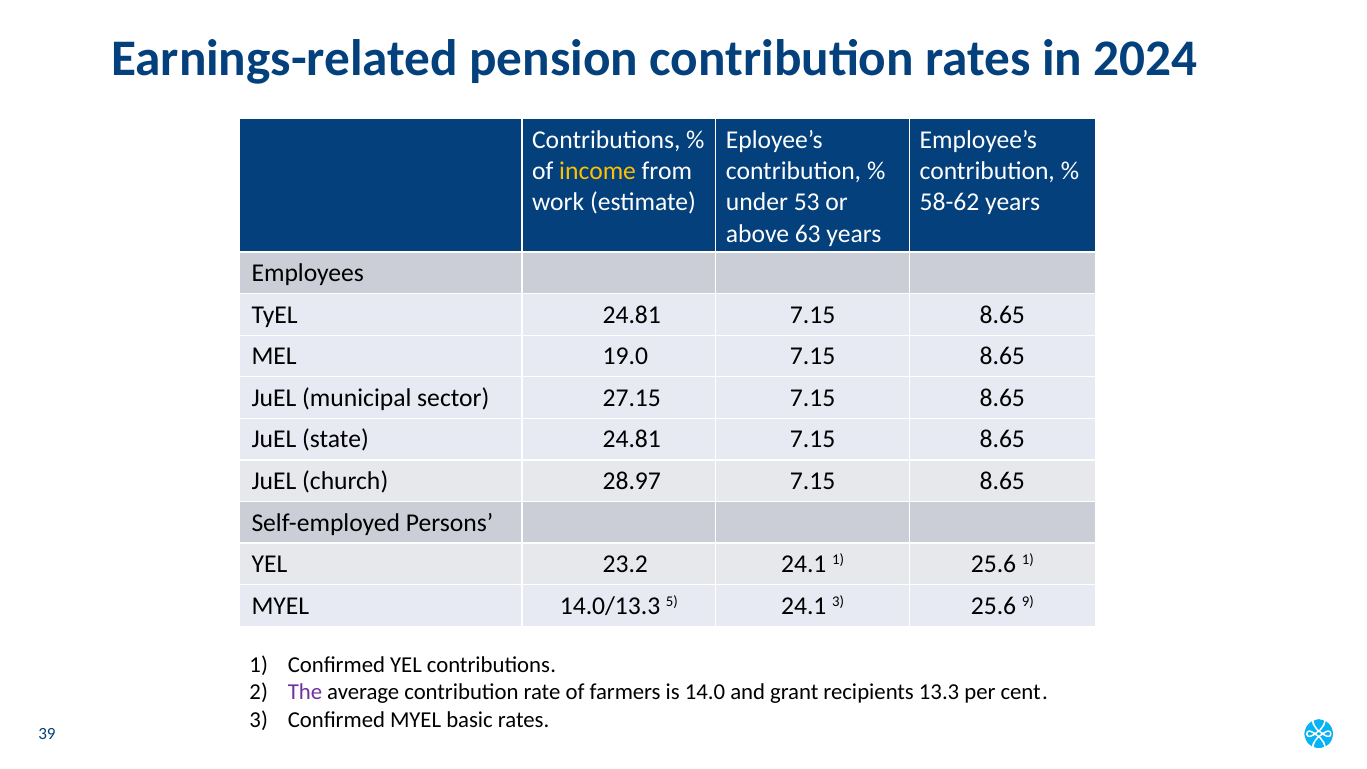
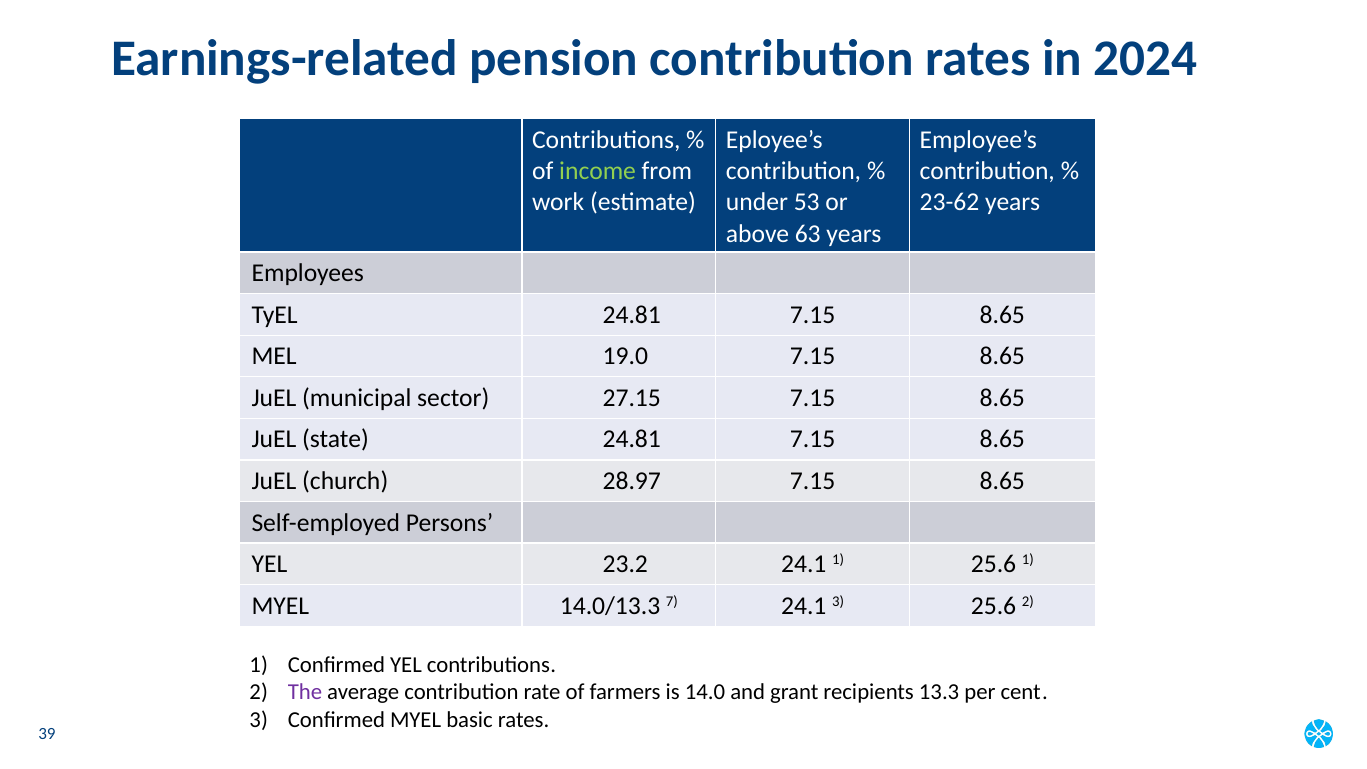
income colour: yellow -> light green (598, 171)
58-62: 58-62 -> 23-62 (950, 202)
5: 5 -> 7 (672, 602)
25.6 9: 9 -> 2 (1028, 602)
